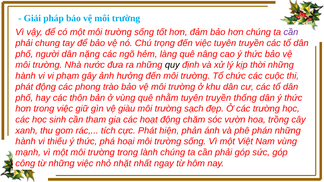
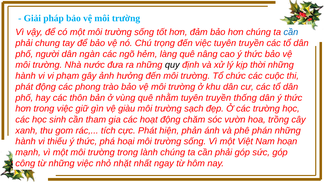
cần colour: purple -> blue (291, 32)
nặng: nặng -> ngàn (90, 54)
Nam vùng: vùng -> hoạn (287, 142)
